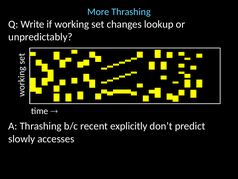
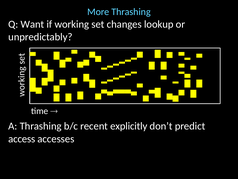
Write: Write -> Want (32, 24)
slowly: slowly -> access (22, 139)
